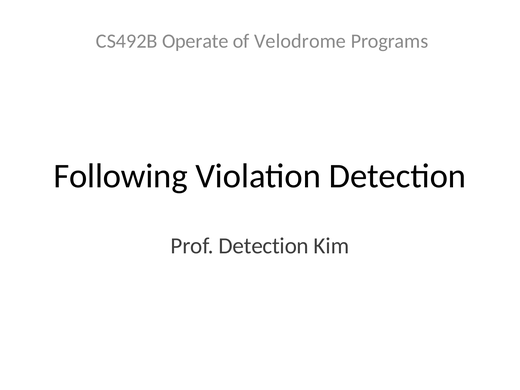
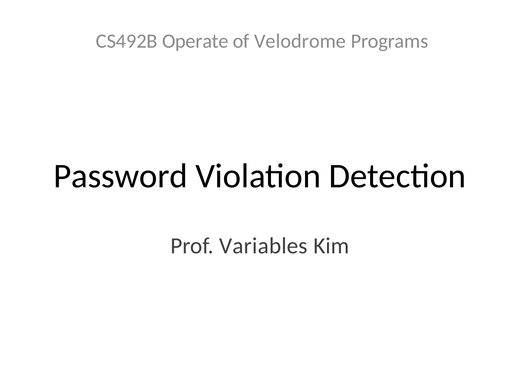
Following: Following -> Password (120, 176)
Prof Detection: Detection -> Variables (263, 246)
